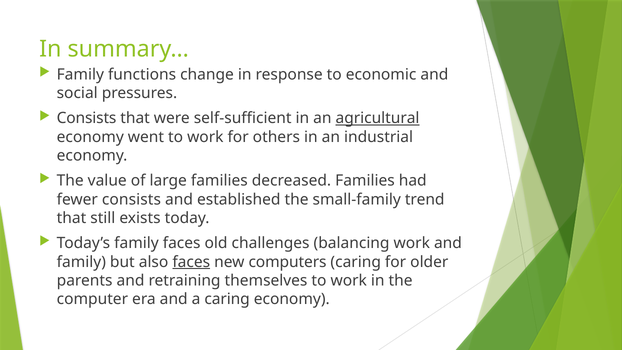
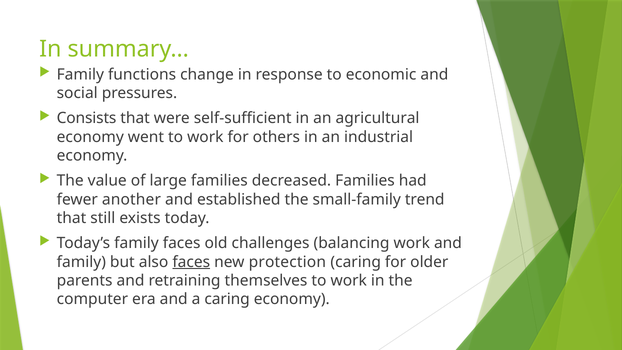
agricultural underline: present -> none (378, 118)
fewer consists: consists -> another (131, 199)
computers: computers -> protection (287, 262)
